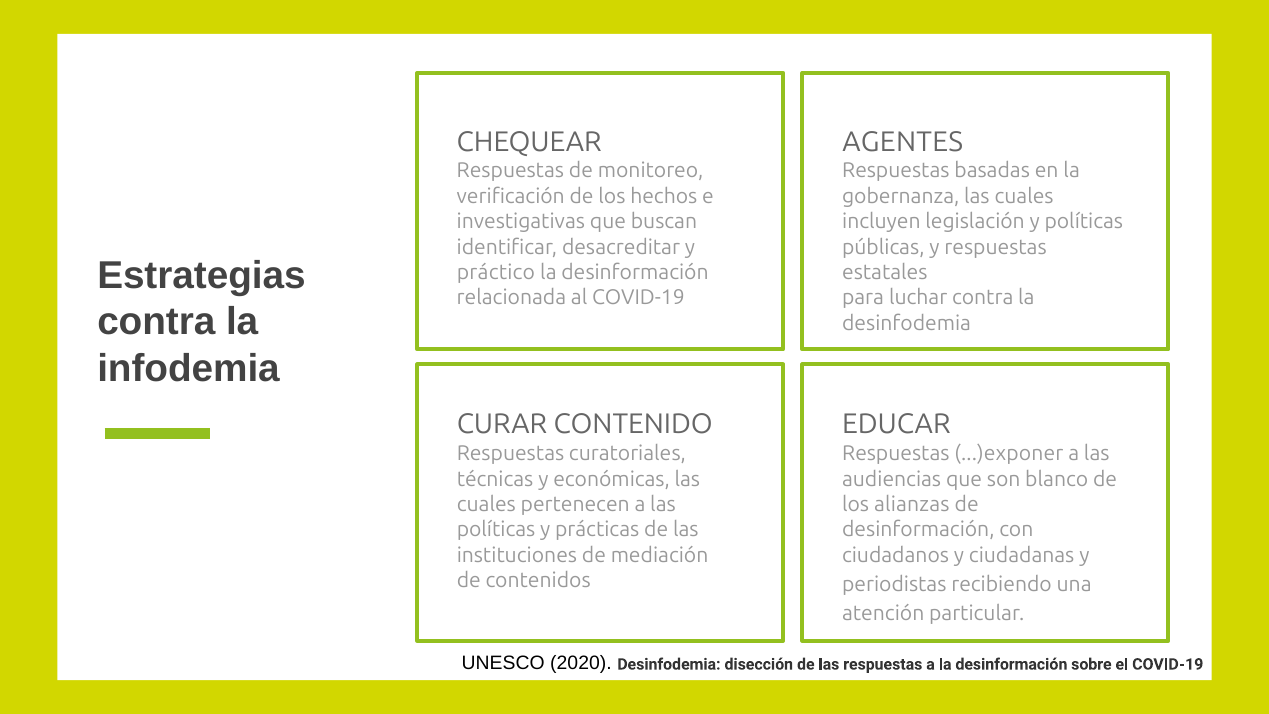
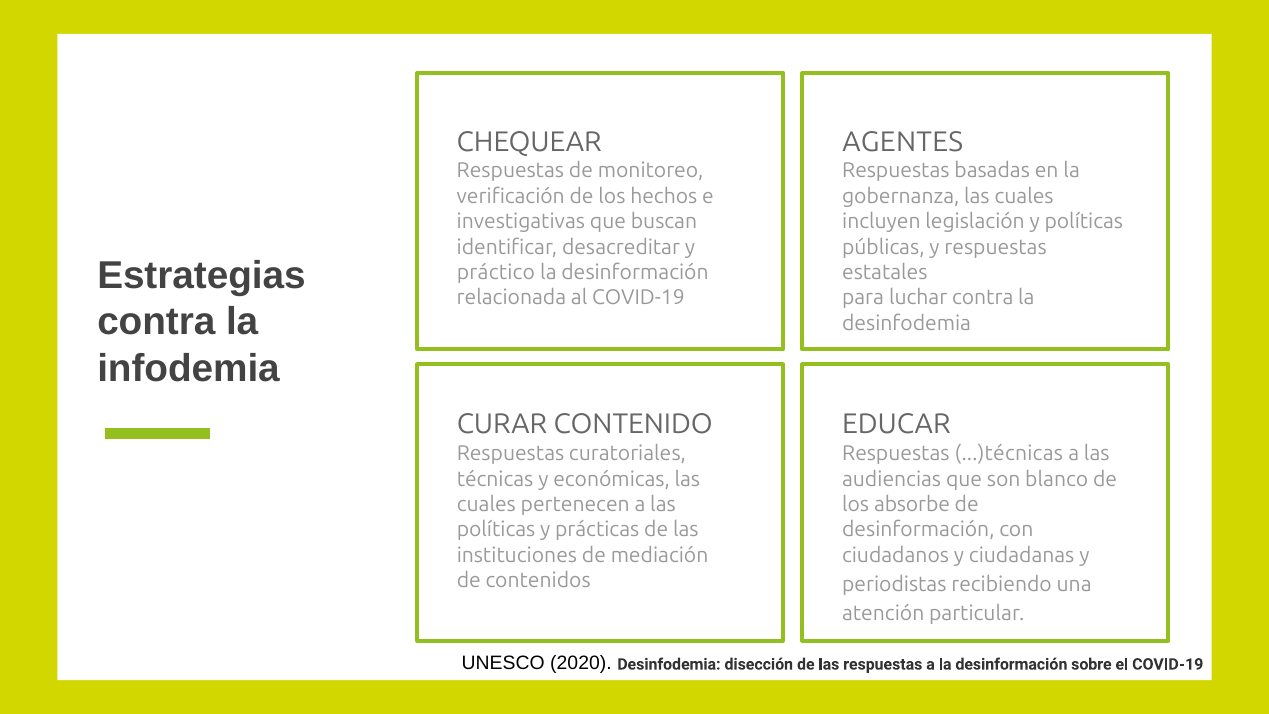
...)exponer: ...)exponer -> ...)técnicas (1009, 454)
alianzas: alianzas -> absorbe (912, 504)
